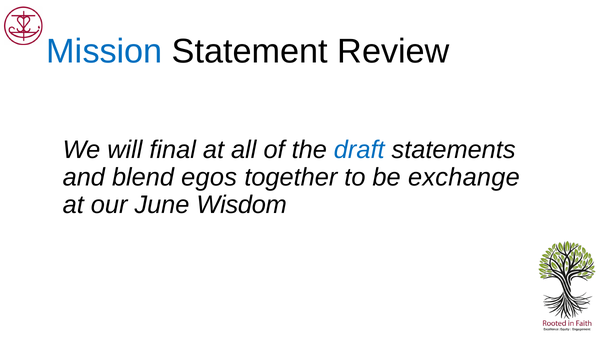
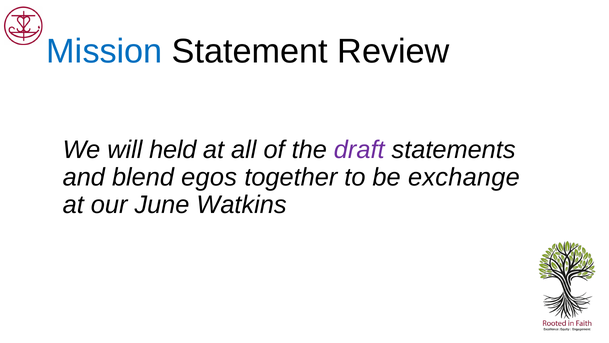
final: final -> held (173, 150)
draft colour: blue -> purple (359, 150)
Wisdom: Wisdom -> Watkins (242, 205)
